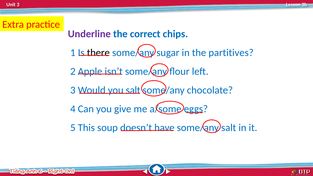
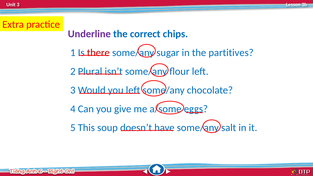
there colour: black -> red (98, 53)
Apple: Apple -> Plural (90, 71)
you salt: salt -> left (133, 90)
